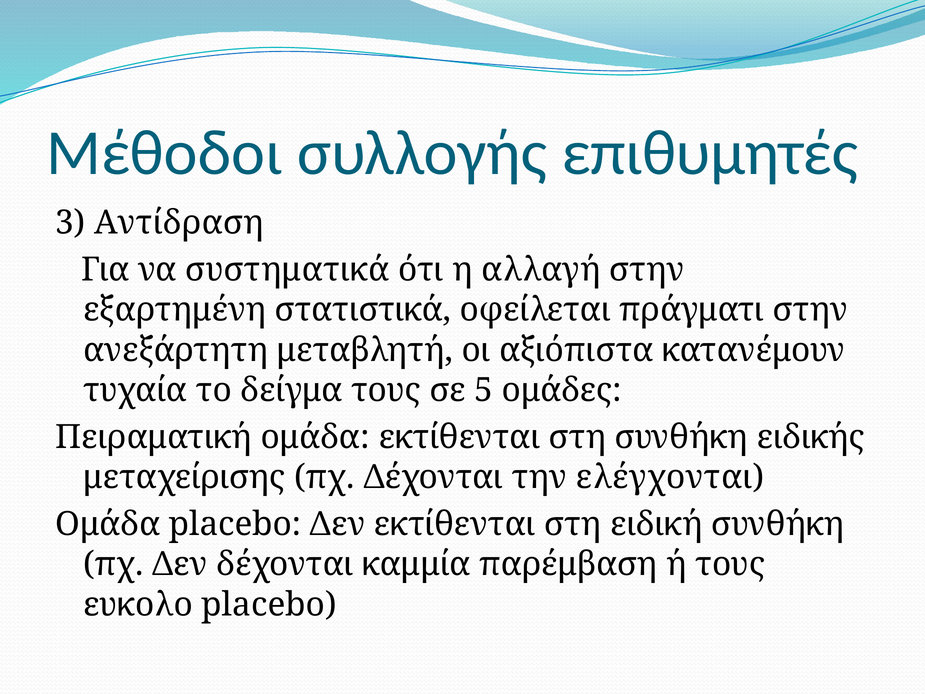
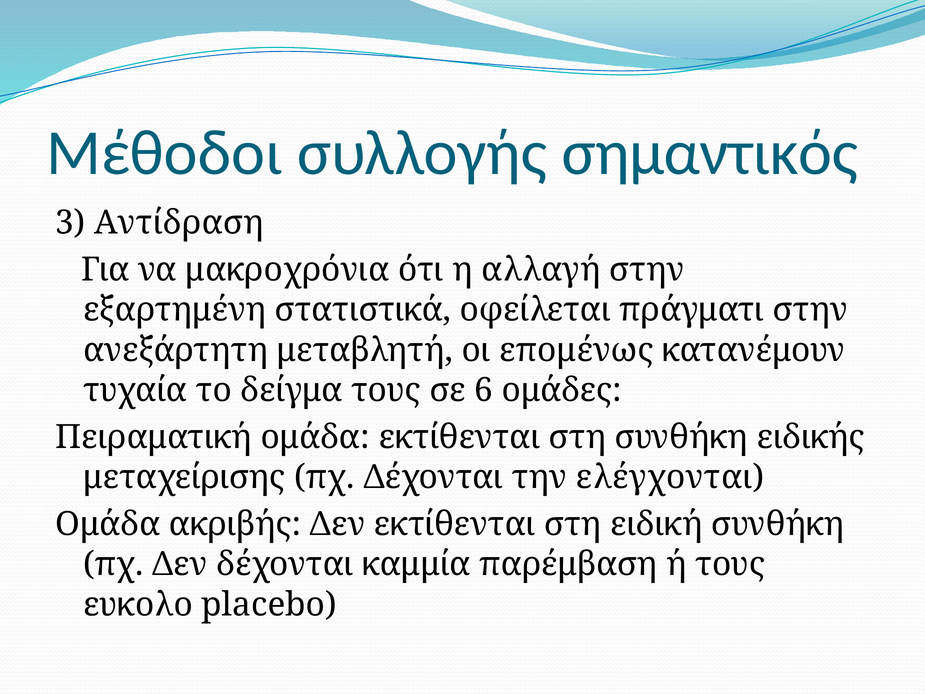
επιθυμητές: επιθυμητές -> σημαντικός (710, 153)
συστηματικά: συστηματικά -> μακροχρόνια (287, 270)
αξιόπιστα: αξιόπιστα -> επομένως (576, 350)
5: 5 -> 6 (484, 390)
Ομάδα placebo: placebo -> ακριβής (235, 524)
